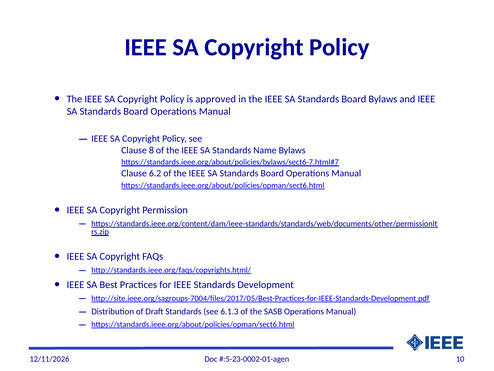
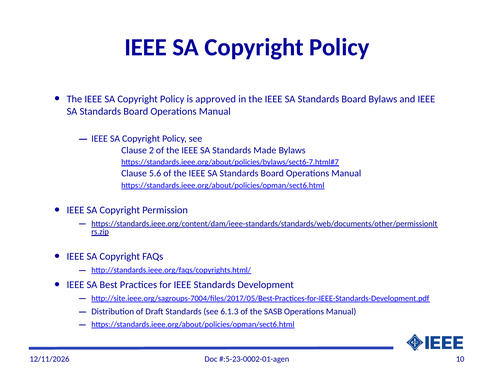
8: 8 -> 2 (151, 150)
Name: Name -> Made (265, 150)
6.2: 6.2 -> 5.6 (155, 173)
